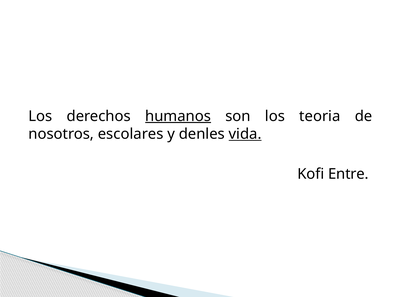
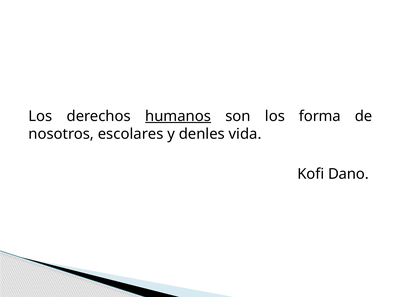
teoria: teoria -> forma (320, 116)
vida underline: present -> none (245, 134)
Entre: Entre -> Dano (348, 174)
